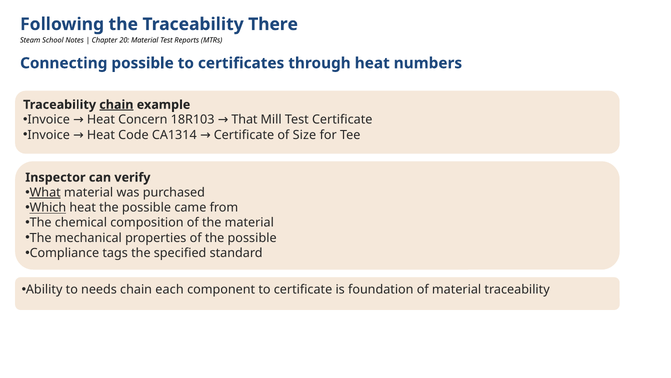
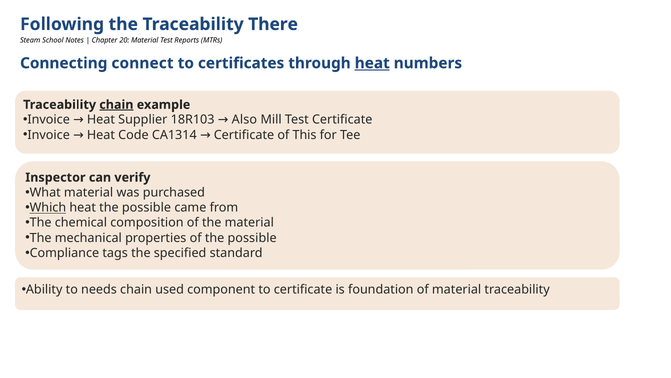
Connecting possible: possible -> connect (142, 63)
heat underline: none -> present (372, 63)
Concern: Concern -> Supplier (143, 120)
That: That -> Also (244, 120)
Size: Size -> This (305, 135)
What underline: present -> none (45, 193)
each: each -> used (170, 290)
